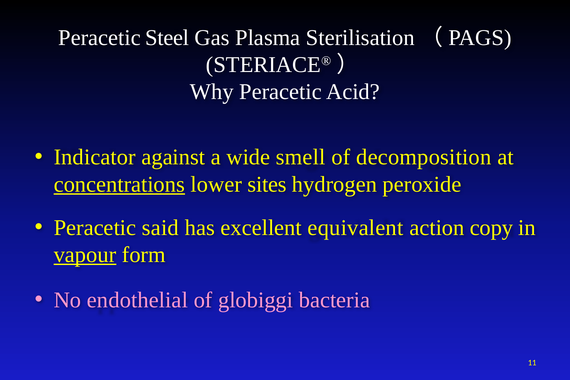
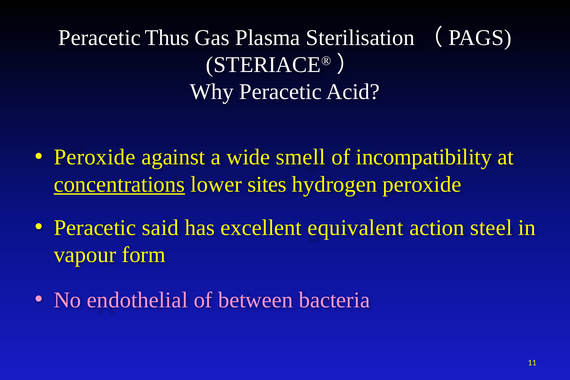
Steel: Steel -> Thus (167, 38)
Indicator: Indicator -> Peroxide (95, 157)
decomposition: decomposition -> incompatibility (424, 157)
copy: copy -> steel (491, 228)
vapour underline: present -> none (85, 255)
globiggi: globiggi -> between (256, 300)
